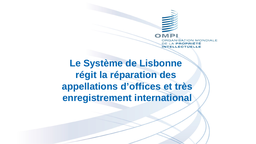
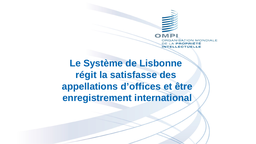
réparation: réparation -> satisfasse (134, 75)
très: très -> être (184, 86)
